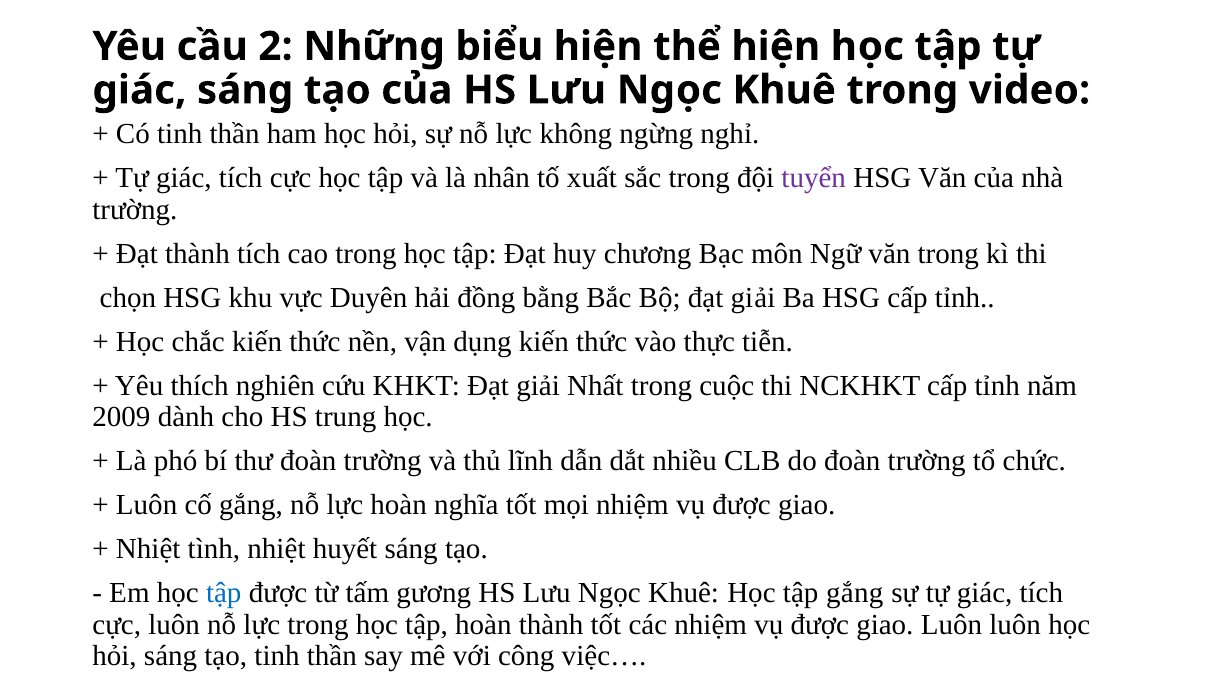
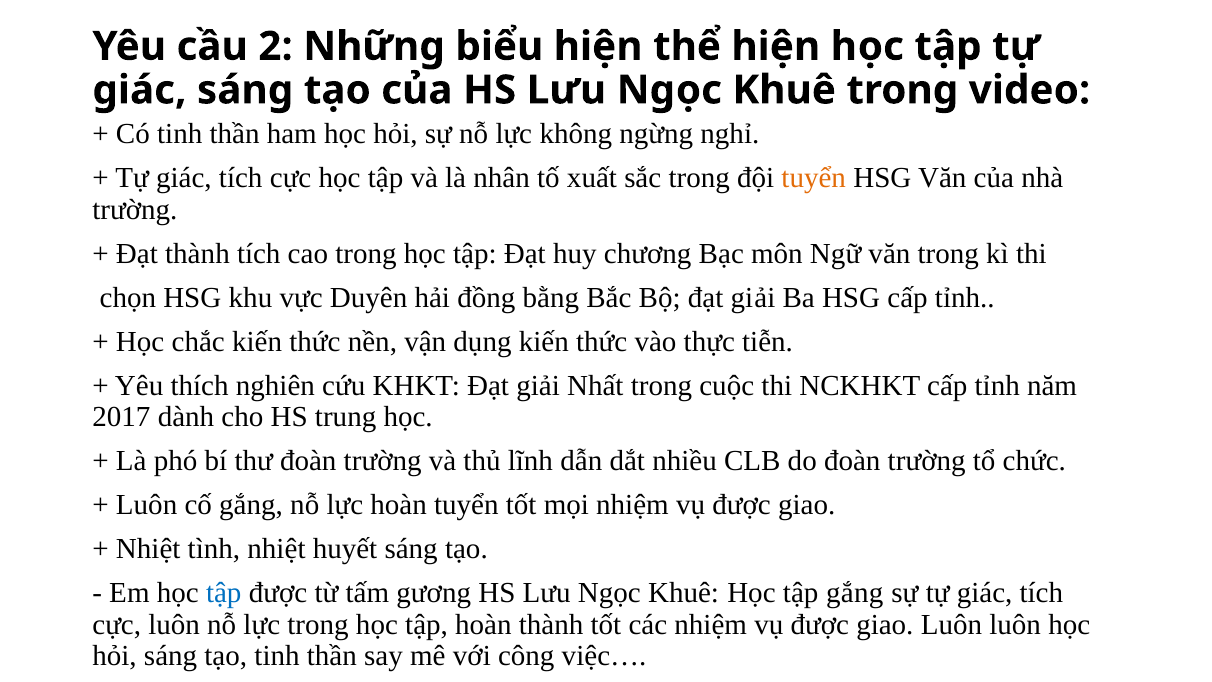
tuyển colour: purple -> orange (814, 178)
2009: 2009 -> 2017 (121, 417)
hoàn nghĩa: nghĩa -> tuyển (466, 505)
